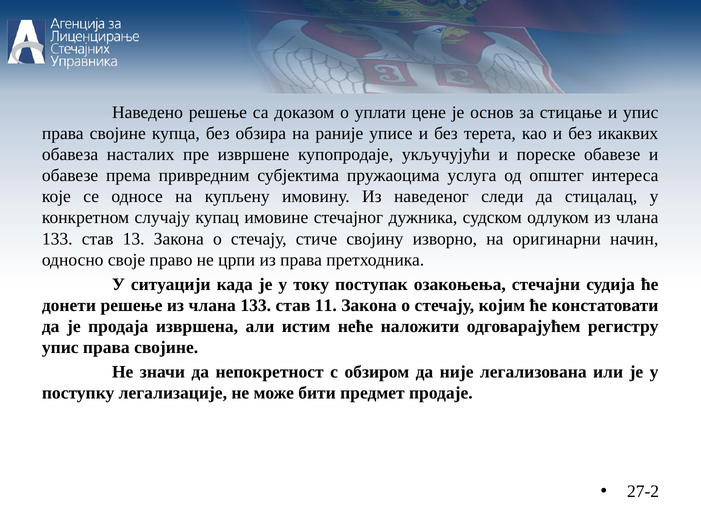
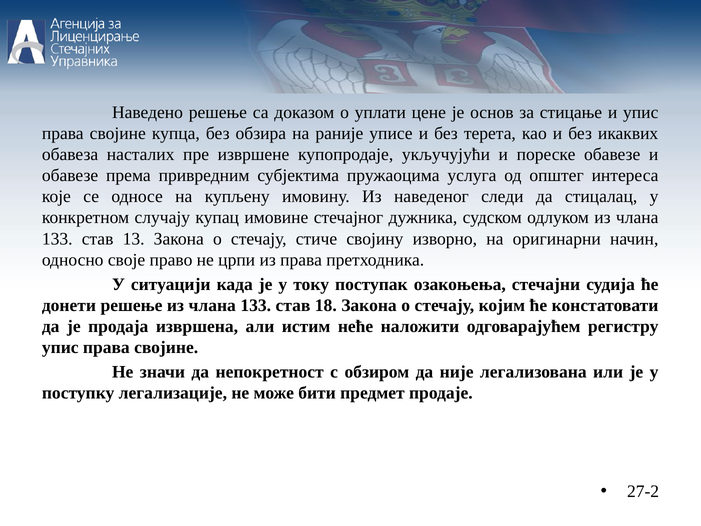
11: 11 -> 18 (326, 305)
